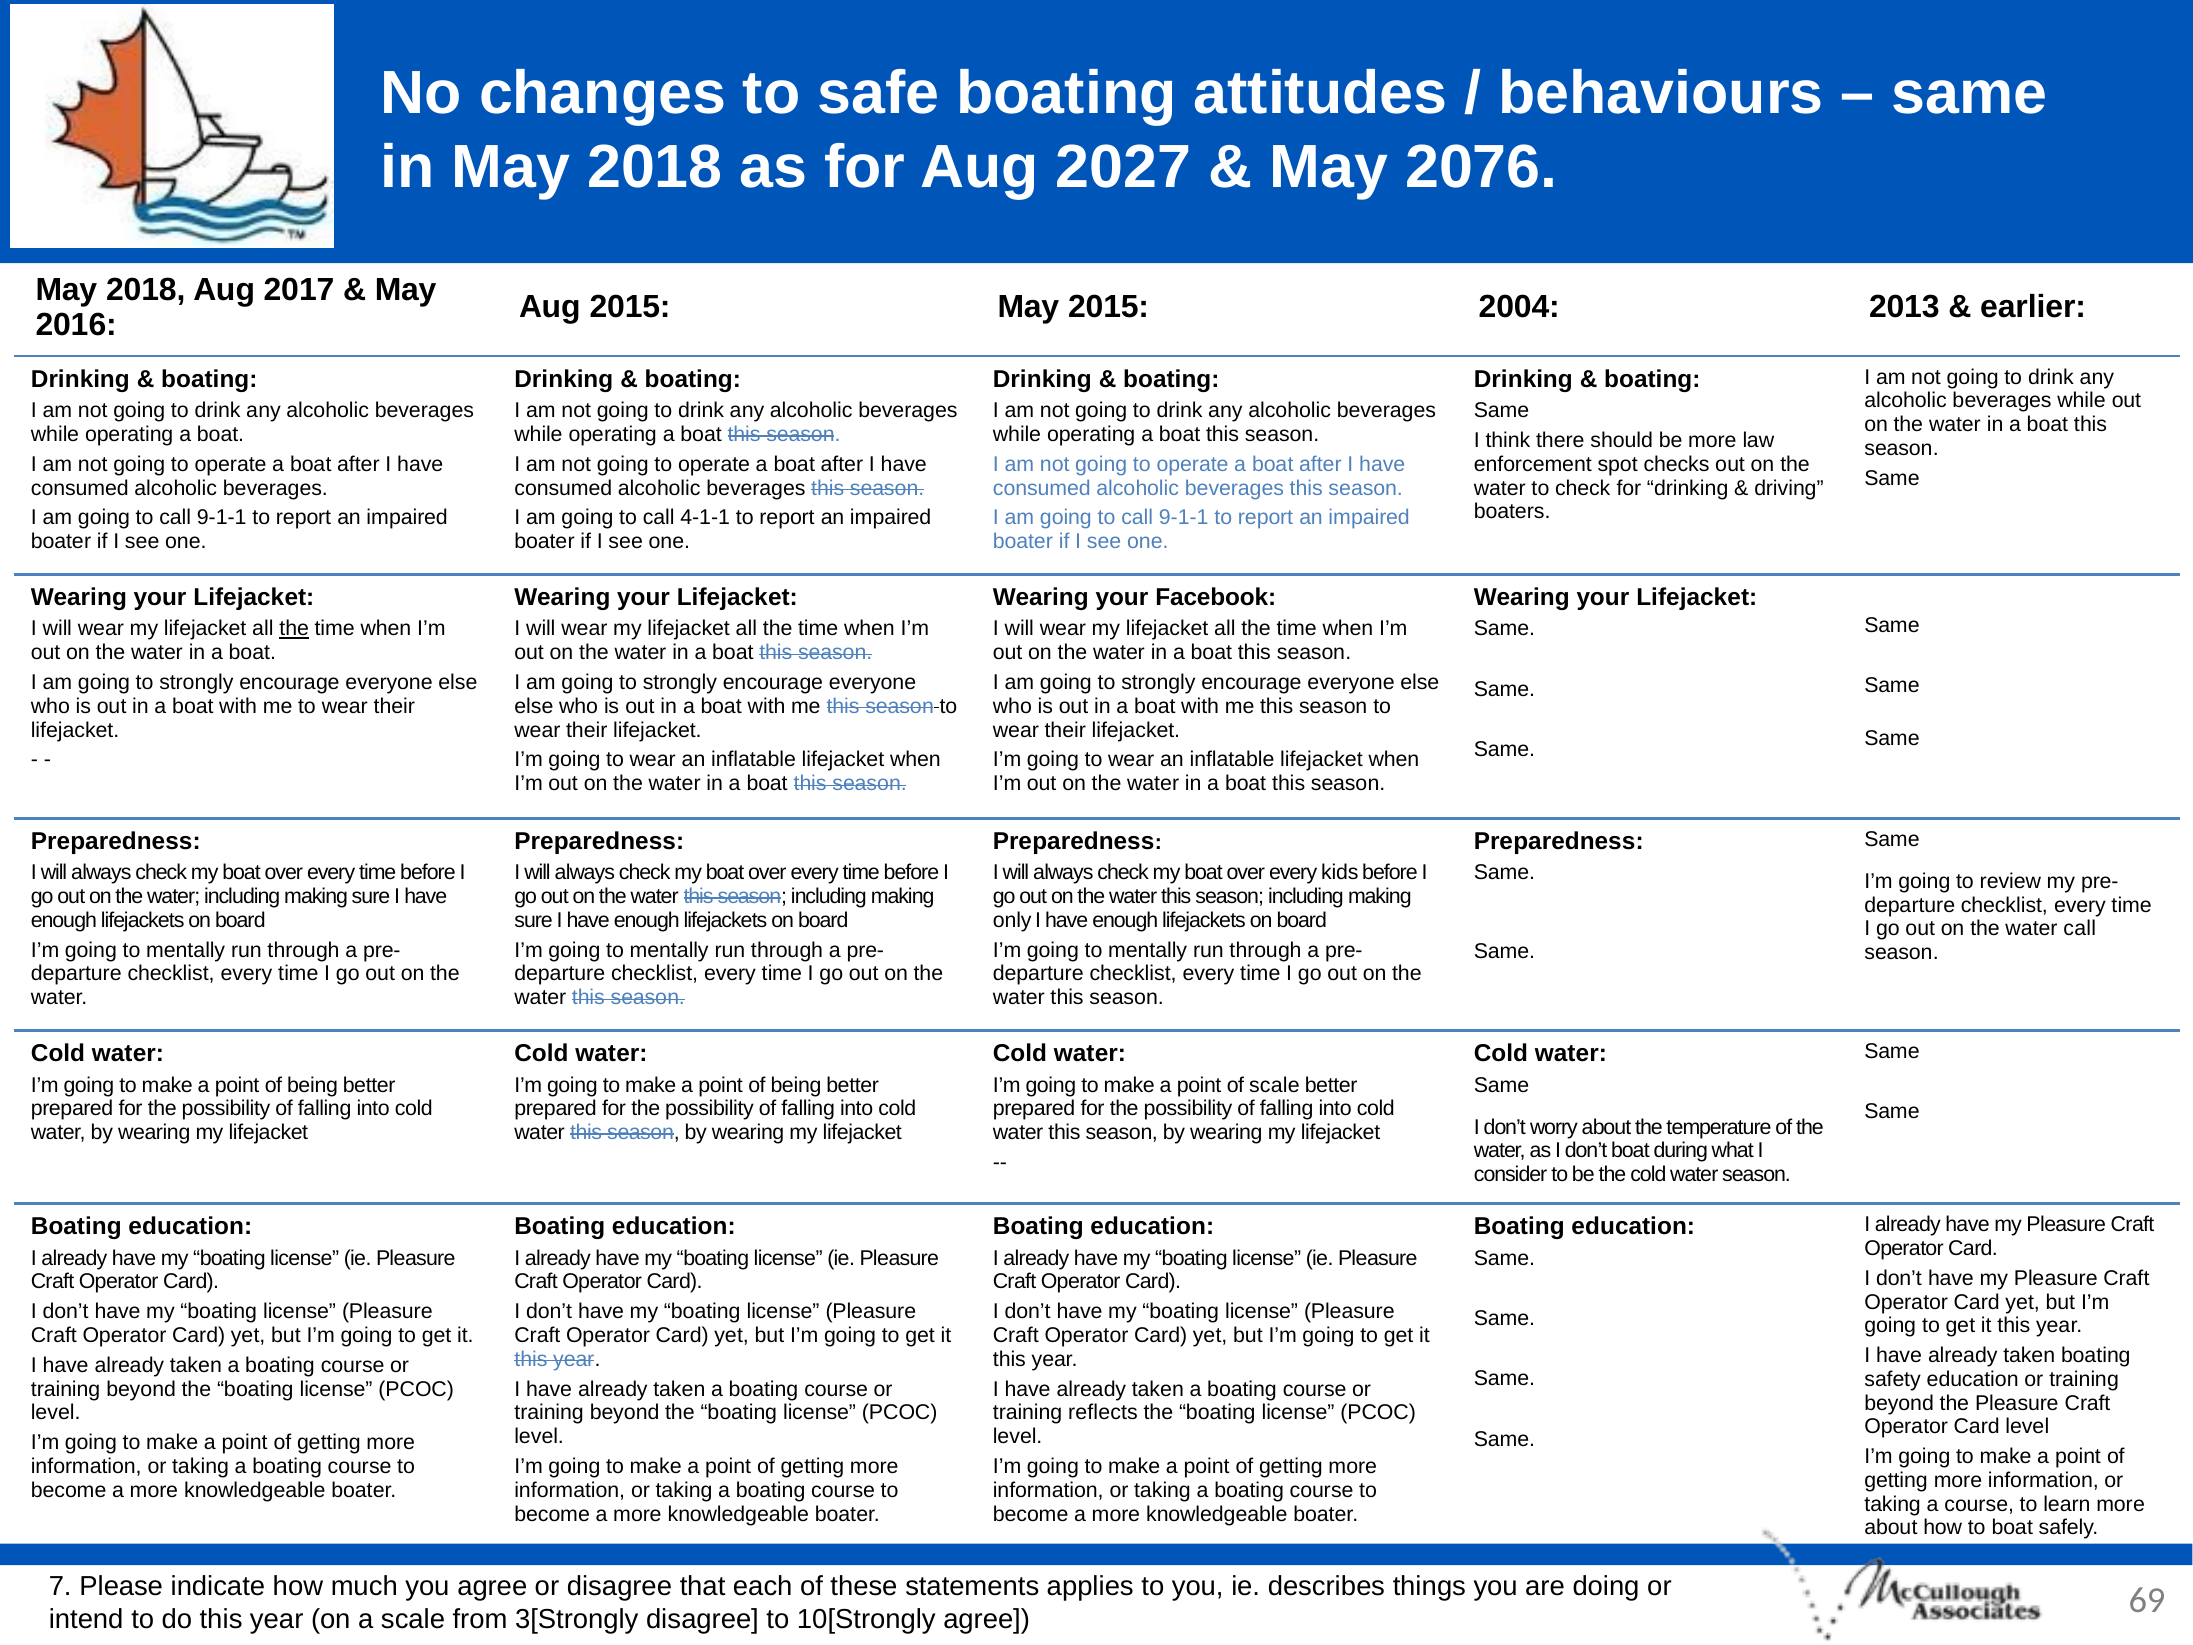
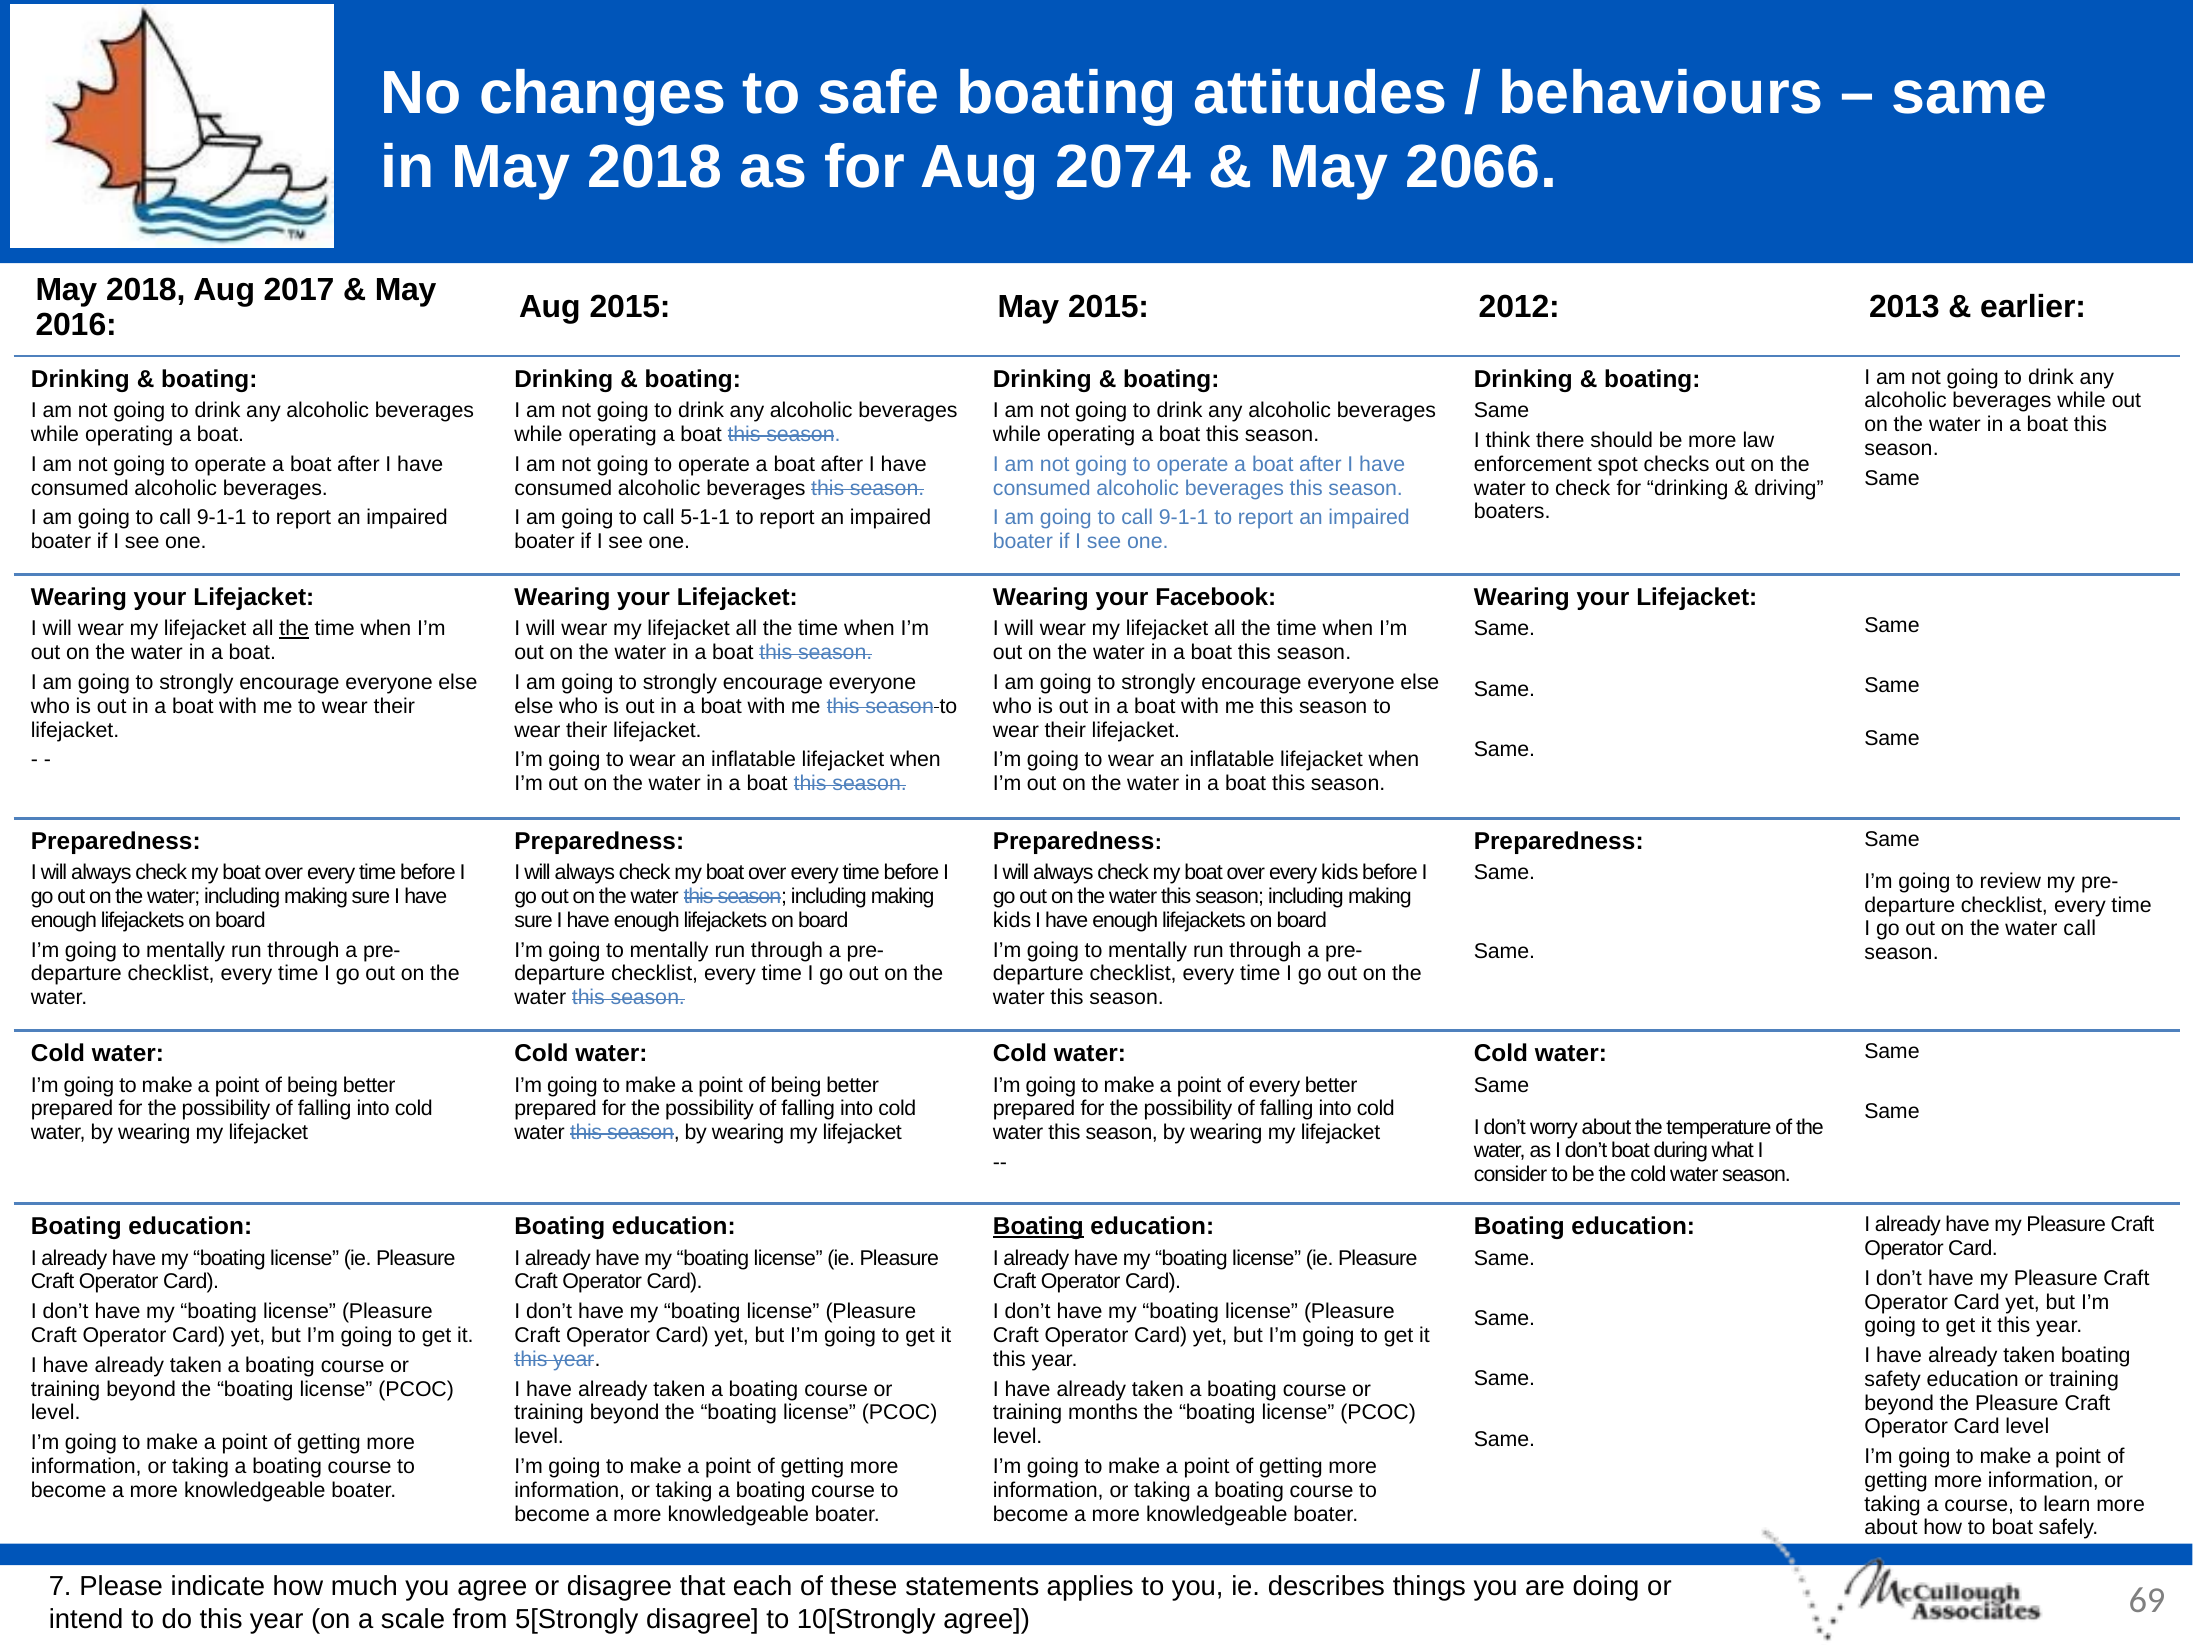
2027: 2027 -> 2074 (1124, 167)
2076: 2076 -> 2066 (1481, 167)
2004: 2004 -> 2012 (1519, 307)
4-1-1: 4-1-1 -> 5-1-1 (705, 518)
only: only -> kids (1012, 920)
of scale: scale -> every (1275, 1085)
Boating underline: none -> present (1038, 1226)
reflects: reflects -> months (1103, 1413)
3[Strongly: 3[Strongly -> 5[Strongly (577, 1619)
